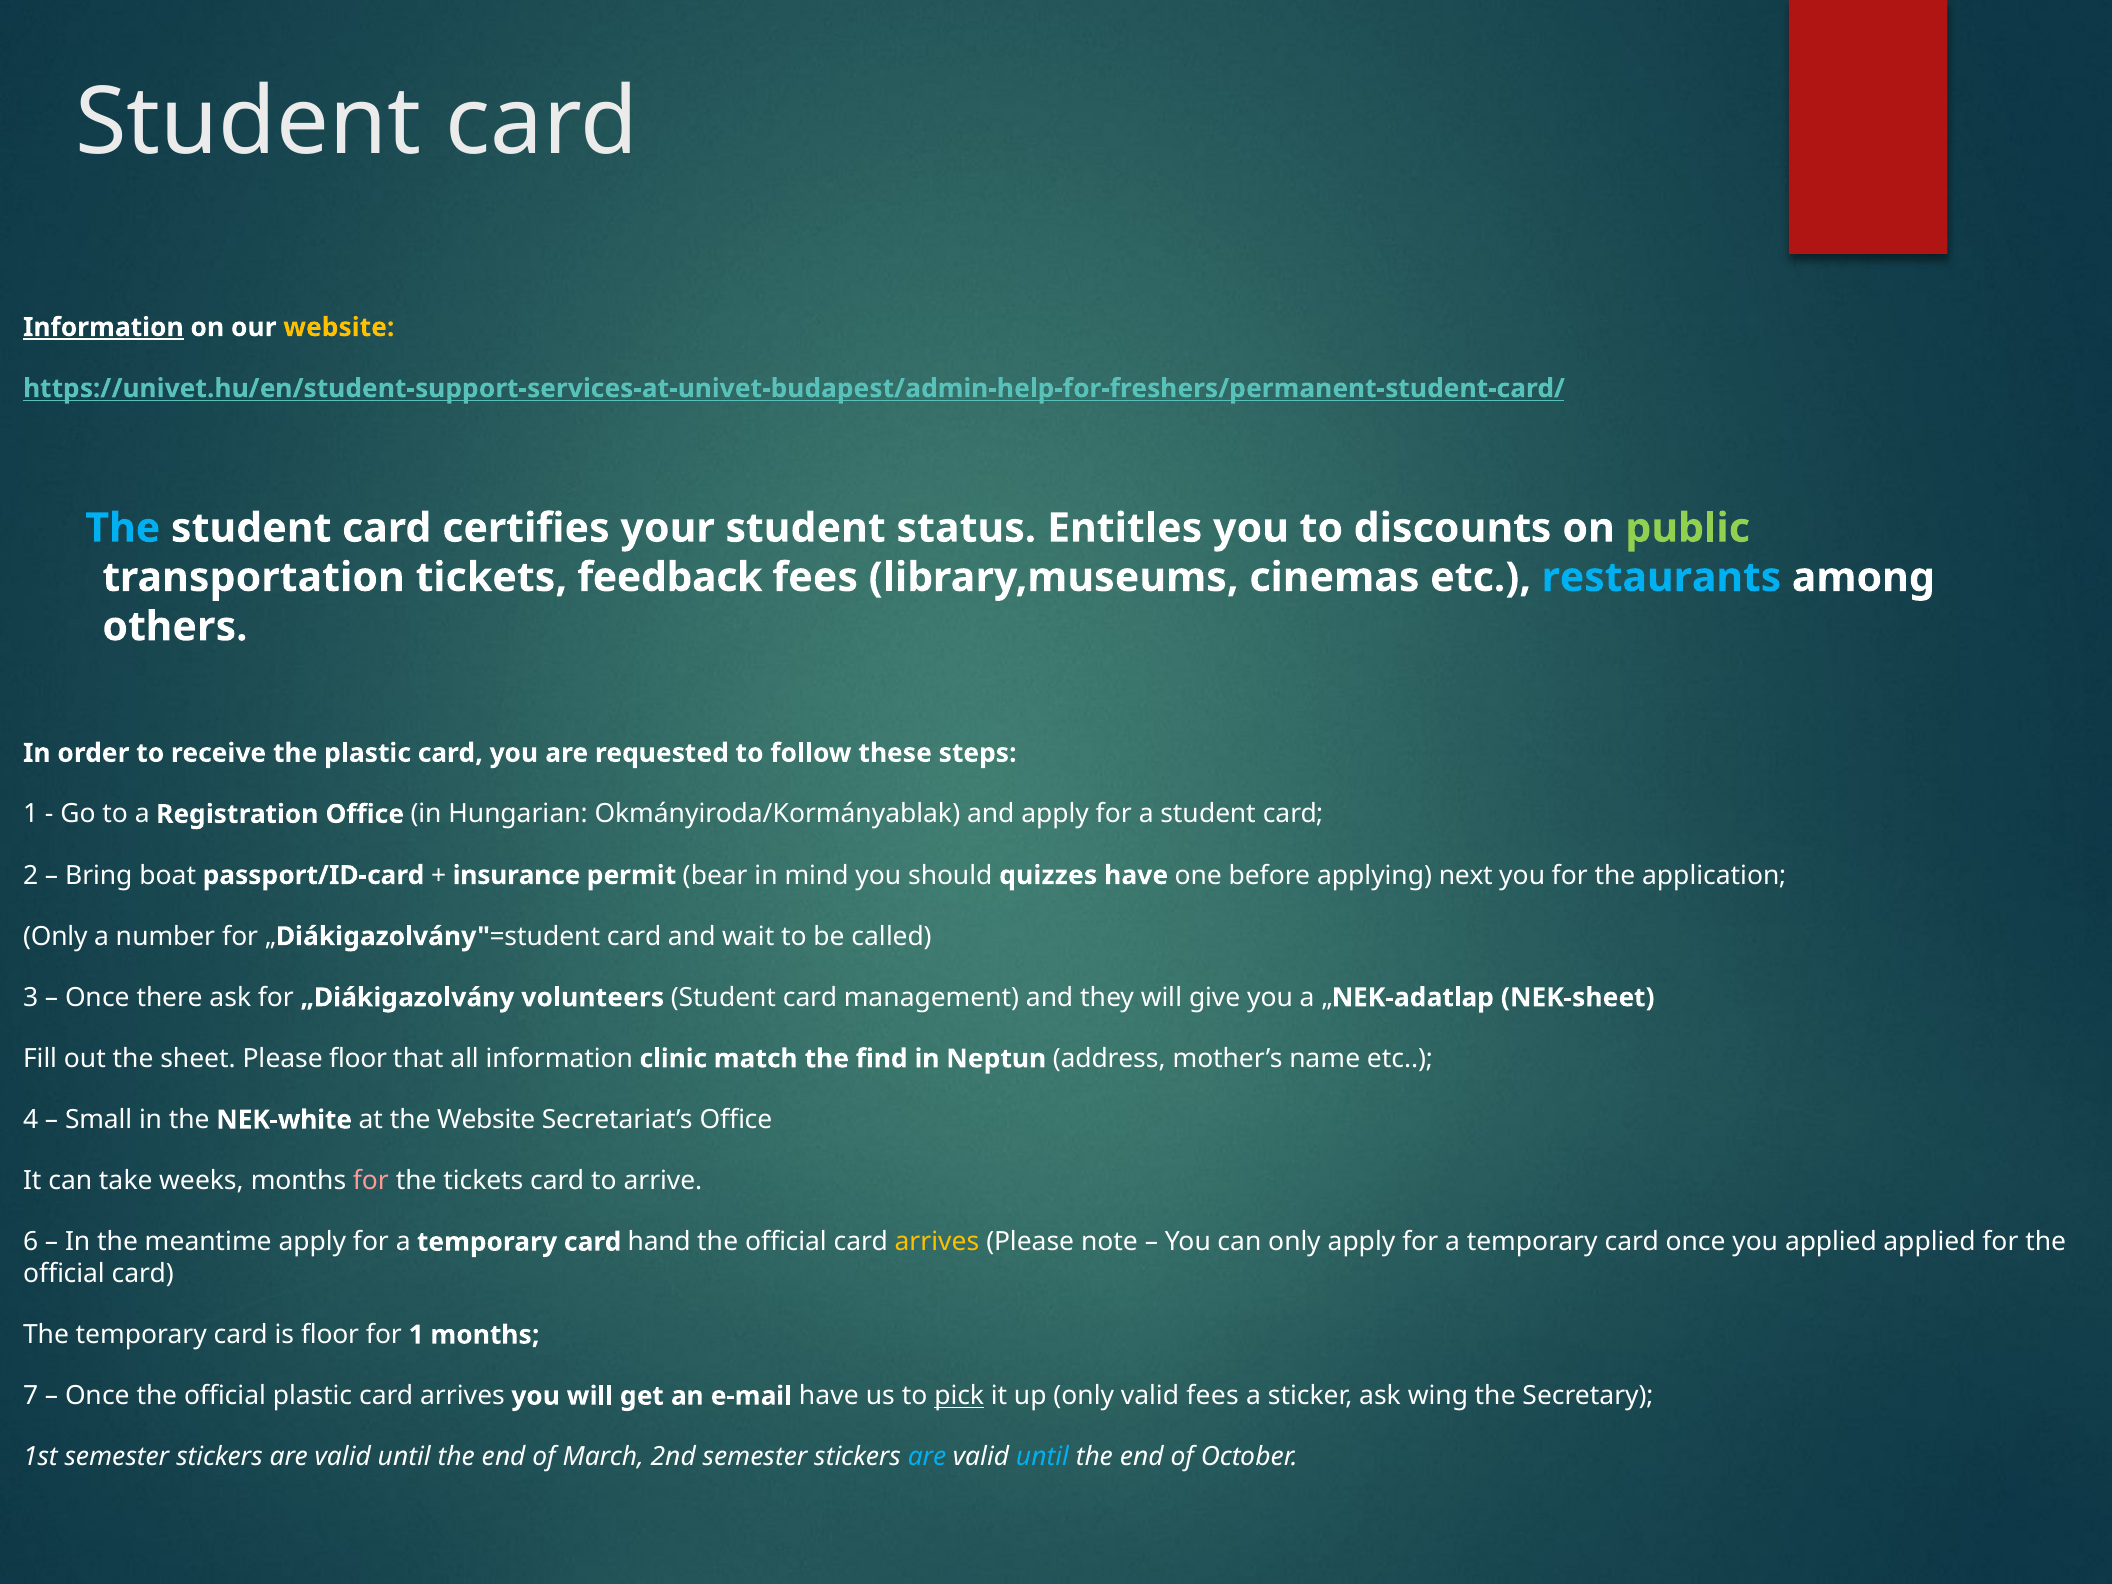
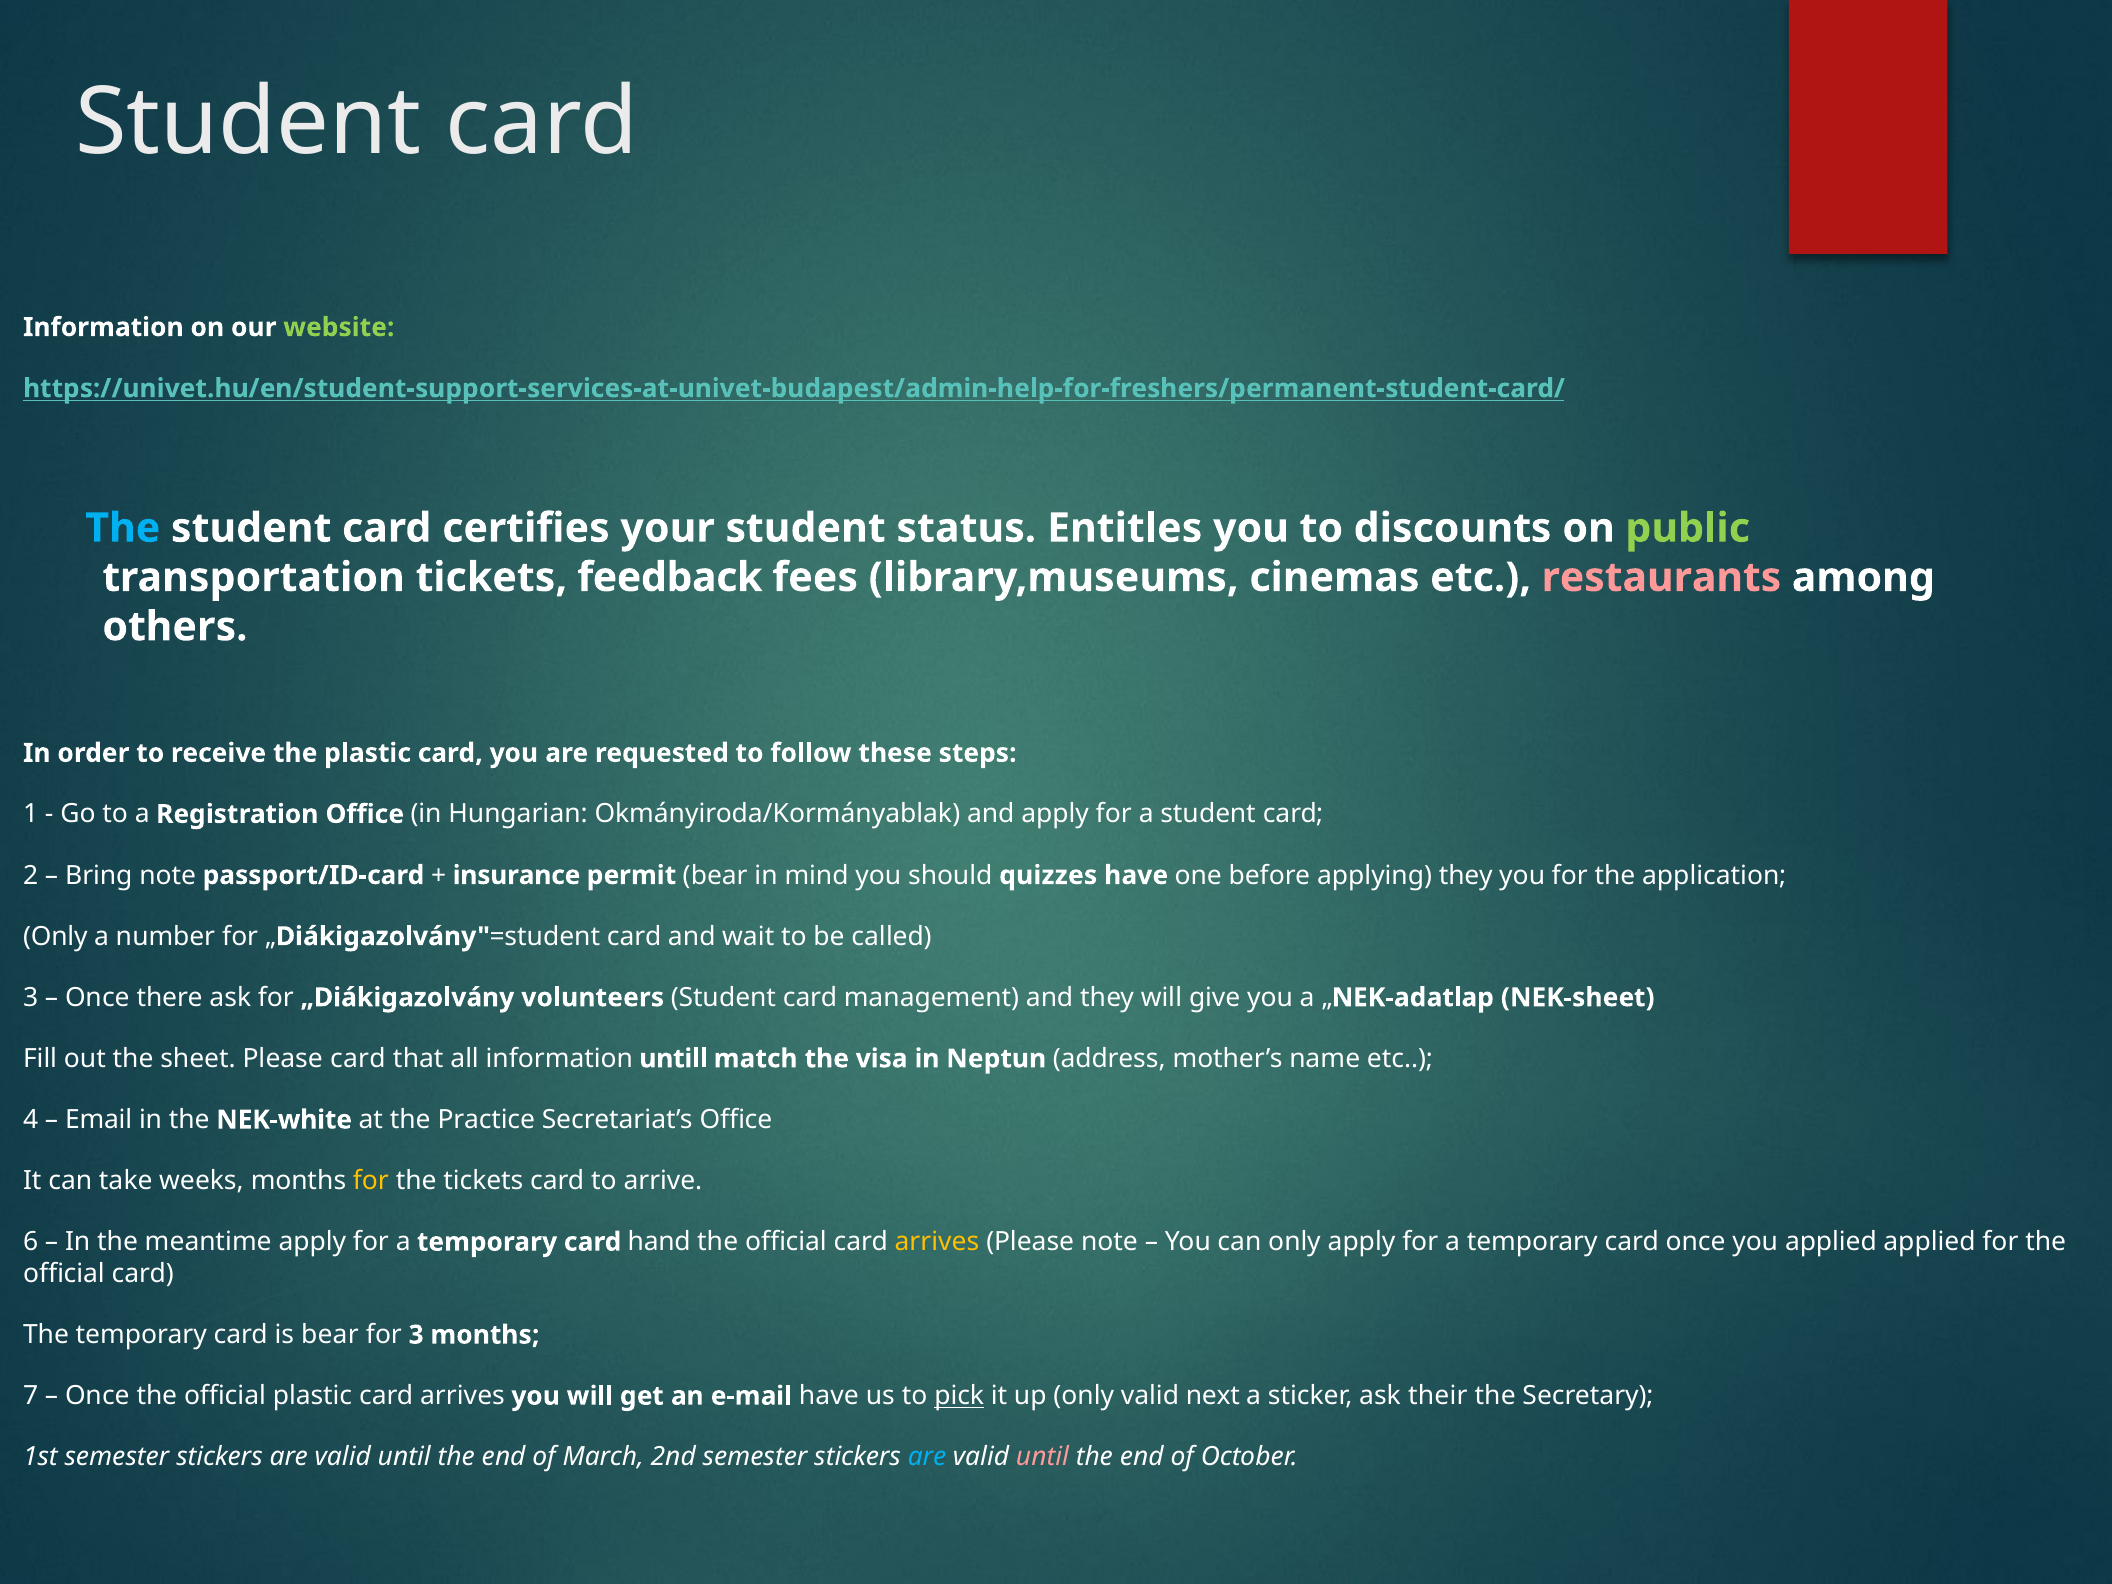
Information underline: present -> none (103, 327)
website colour: yellow -> light green (339, 327)
restaurants colour: light blue -> pink (1661, 577)
Bring boat: boat -> note (168, 875)
applying next: next -> they (1466, 875)
Please floor: floor -> card (358, 1059)
clinic: clinic -> untill (673, 1059)
find: find -> visa (882, 1059)
Small: Small -> Email (99, 1120)
the Website: Website -> Practice (486, 1120)
for colour: pink -> yellow (371, 1181)
is floor: floor -> bear (330, 1335)
for 1: 1 -> 3 (416, 1335)
valid fees: fees -> next (1213, 1396)
wing: wing -> their (1438, 1396)
until colour: light blue -> pink (1042, 1457)
